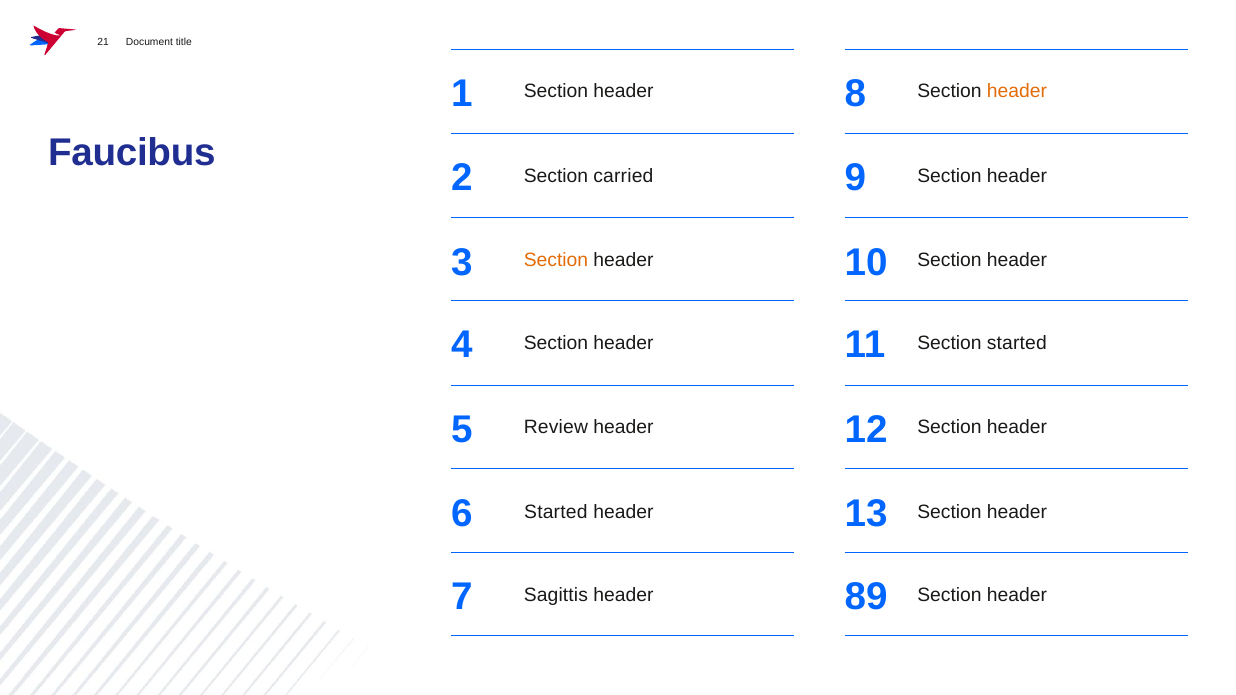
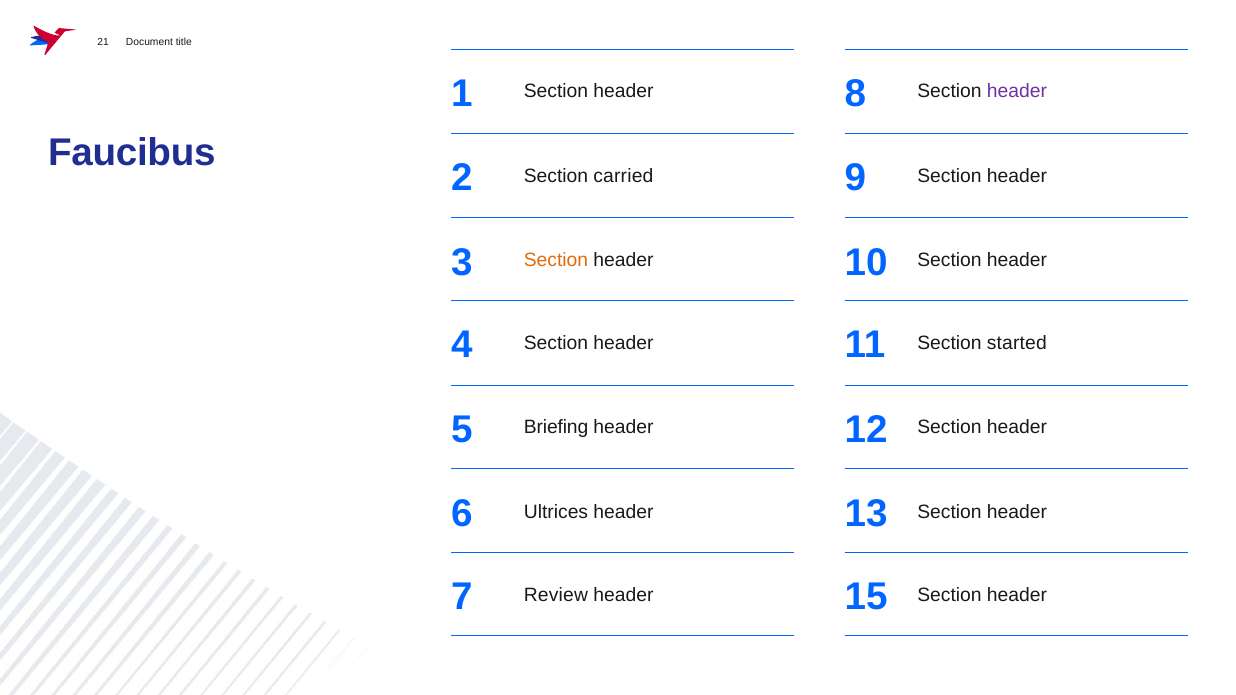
header colour: orange -> purple (1017, 92)
Review: Review -> Briefing (556, 427)
6 Started: Started -> Ultrices (556, 512)
Sagittis: Sagittis -> Review (556, 595)
89: 89 -> 15 (866, 597)
